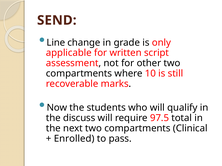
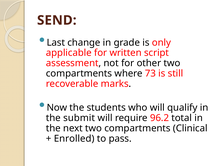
Line: Line -> Last (56, 43)
10: 10 -> 73 (150, 74)
discuss: discuss -> submit (79, 118)
97.5: 97.5 -> 96.2 (160, 118)
